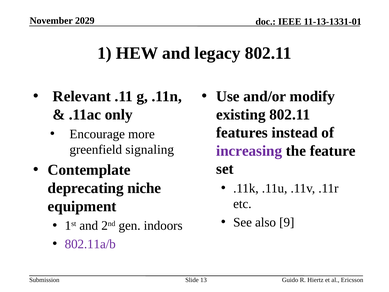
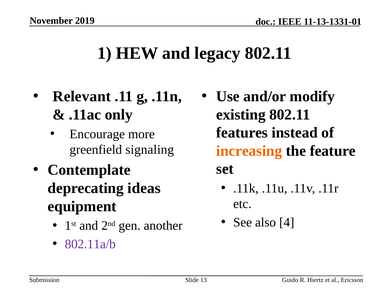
2029: 2029 -> 2019 (85, 21)
increasing colour: purple -> orange (249, 151)
niche: niche -> ideas (144, 188)
9: 9 -> 4 (287, 222)
indoors: indoors -> another (163, 226)
